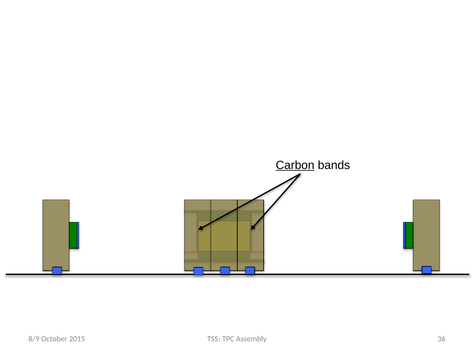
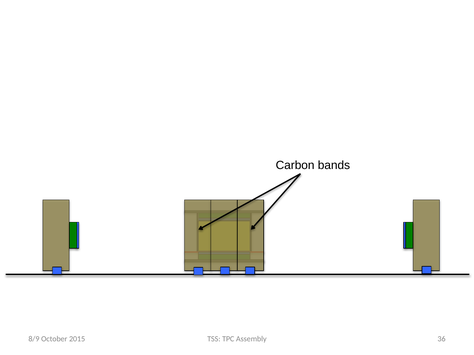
Carbon underline: present -> none (295, 166)
